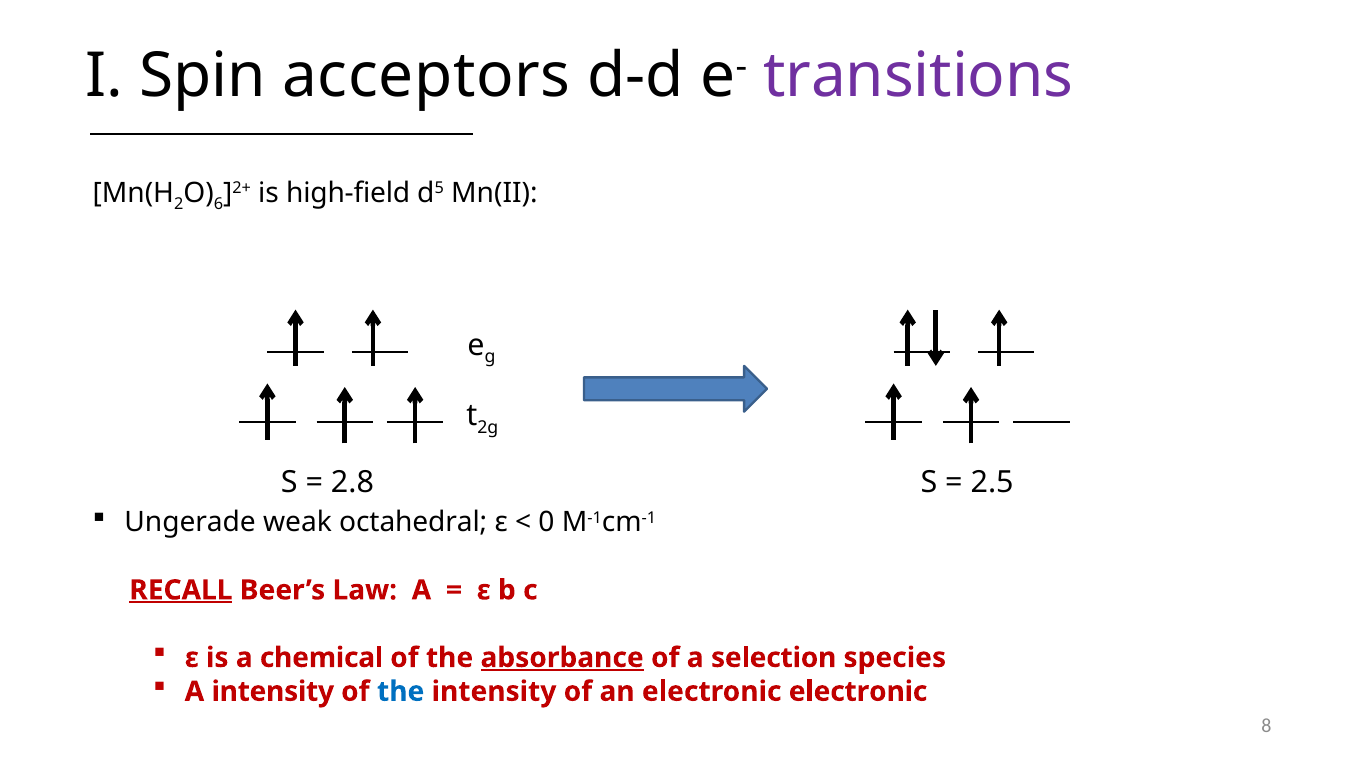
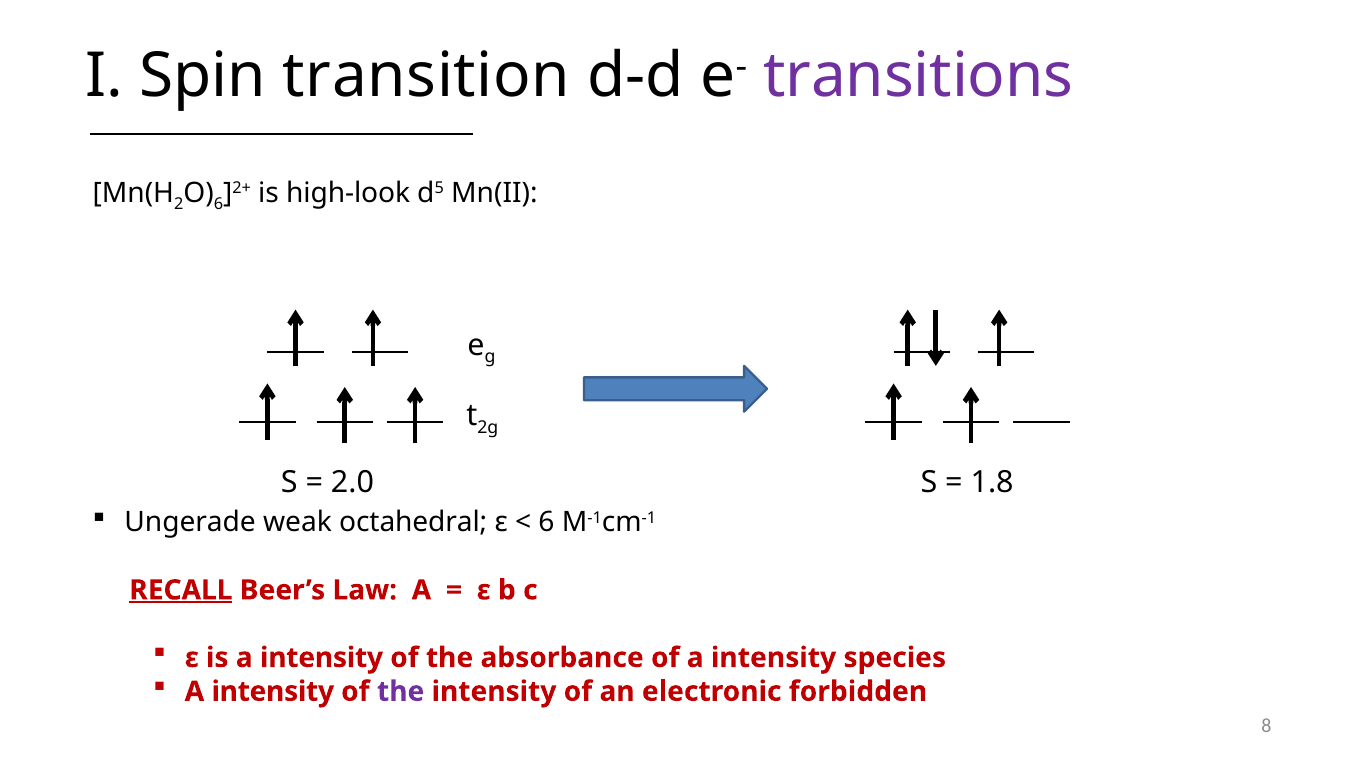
acceptors: acceptors -> transition (427, 76)
high-field: high-field -> high-look (348, 193)
2.8: 2.8 -> 2.0 (352, 482)
2.5: 2.5 -> 1.8 (992, 482)
0: 0 -> 6 (546, 523)
is a chemical: chemical -> intensity (322, 658)
absorbance underline: present -> none (562, 658)
of a selection: selection -> intensity (774, 658)
the colour: blue -> purple (401, 691)
electronic electronic: electronic -> forbidden (858, 691)
